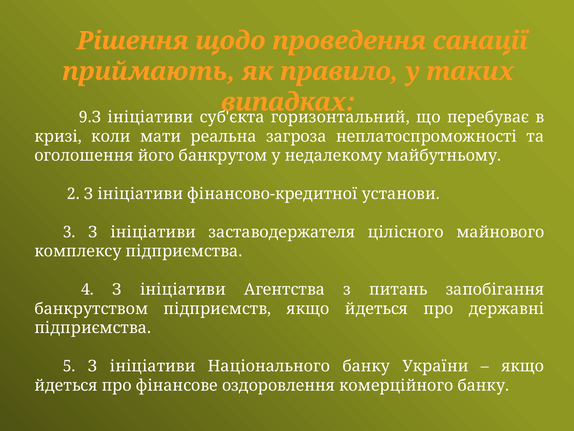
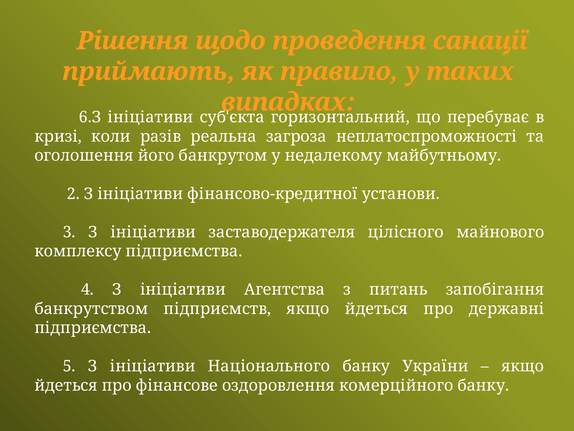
9.З: 9.З -> 6.З (90, 117)
мати: мати -> разів (161, 136)
